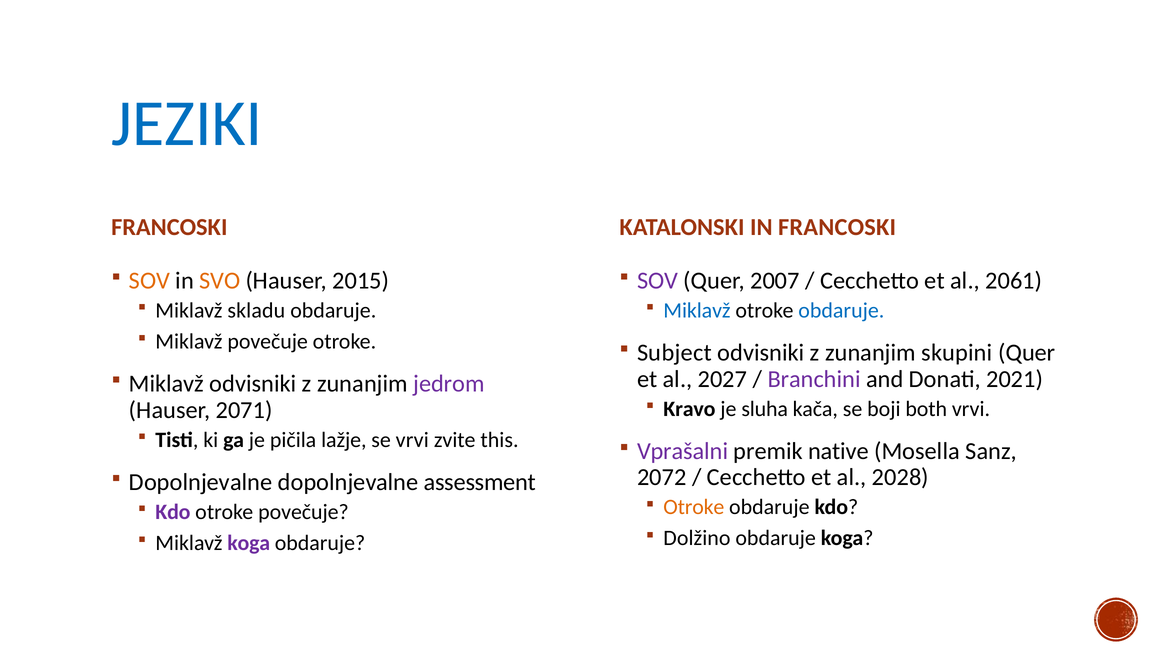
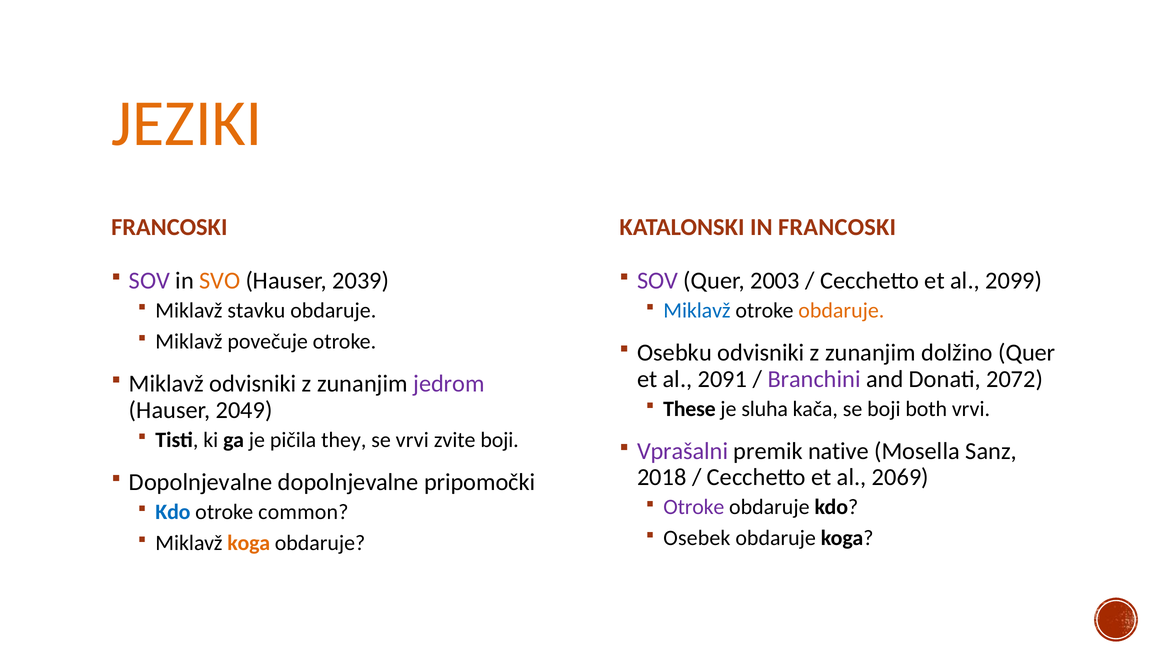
JEZIKI colour: blue -> orange (187, 123)
SOV colour: orange -> purple (149, 281)
2015: 2015 -> 2039 (361, 281)
2007: 2007 -> 2003 (775, 281)
2061: 2061 -> 2099 (1014, 281)
skladu: skladu -> stavku (256, 311)
obdaruje colour: blue -> orange (841, 311)
Subject: Subject -> Osebku (674, 353)
skupini: skupini -> dolžino (957, 353)
2027: 2027 -> 2091 (722, 379)
2021: 2021 -> 2072 (1015, 379)
Kravo: Kravo -> These (689, 409)
2071: 2071 -> 2049 (244, 410)
lažje: lažje -> they (344, 440)
zvite this: this -> boji (500, 440)
2072: 2072 -> 2018 (662, 477)
2028: 2028 -> 2069 (900, 477)
assessment: assessment -> pripomočki (480, 482)
Otroke colour: orange -> purple (694, 507)
Kdo colour: purple -> blue (173, 512)
otroke povečuje: povečuje -> common (303, 512)
Dolžino: Dolžino -> Osebek (697, 538)
koga colour: purple -> orange (249, 543)
